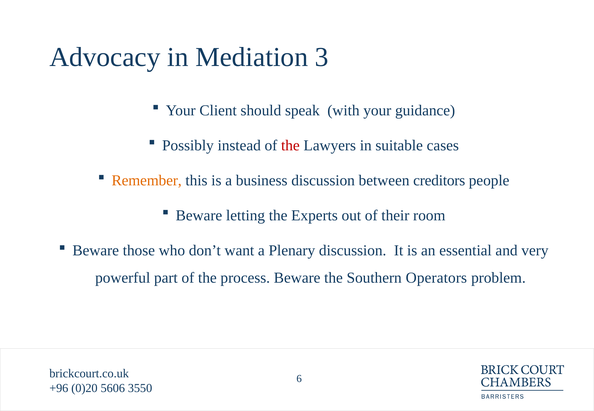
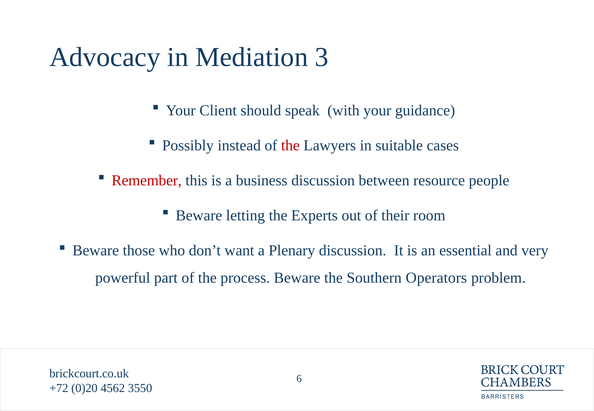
Remember colour: orange -> red (147, 181)
creditors: creditors -> resource (439, 181)
+96: +96 -> +72 (59, 388)
5606: 5606 -> 4562 (113, 388)
